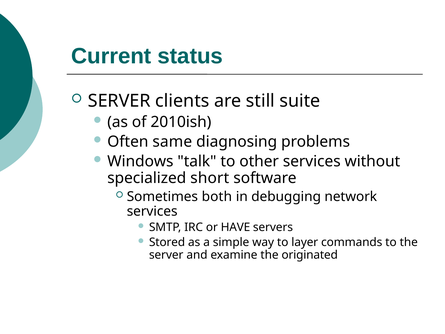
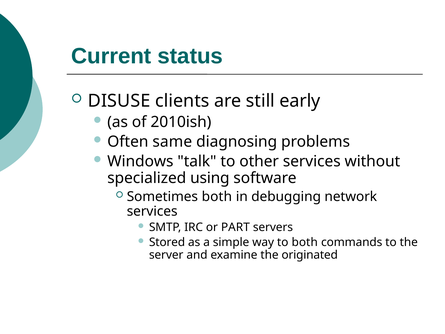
SERVER: SERVER -> DISUSE (119, 101)
suite: suite -> early (300, 101)
short: short -> using (210, 178)
HAVE: HAVE -> PART (235, 227)
to layer: layer -> both (305, 242)
